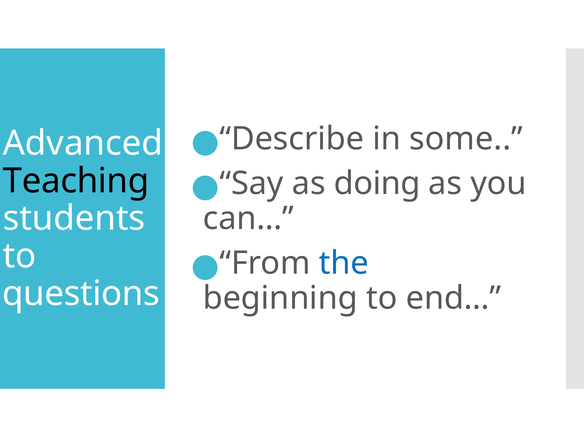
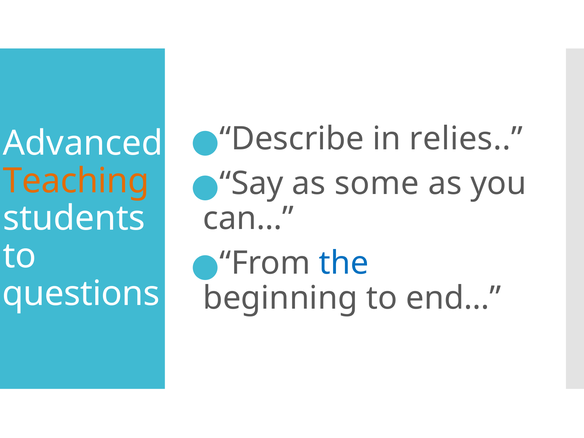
some: some -> relies (466, 139)
Teaching colour: black -> orange (76, 181)
doing: doing -> some (377, 183)
